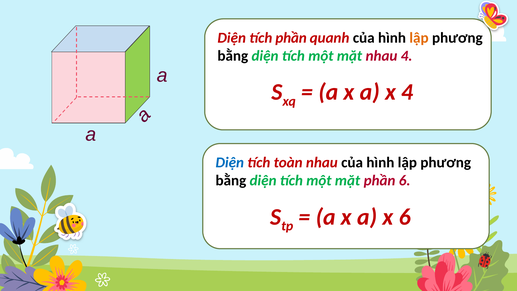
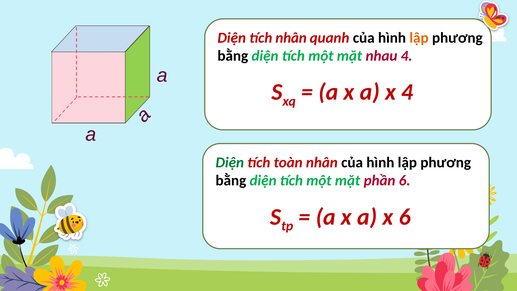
tích phần: phần -> nhân (291, 38)
Diện colour: blue -> green (230, 162)
toàn nhau: nhau -> nhân (322, 162)
